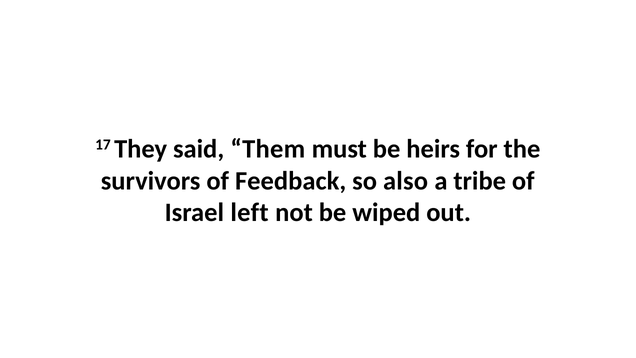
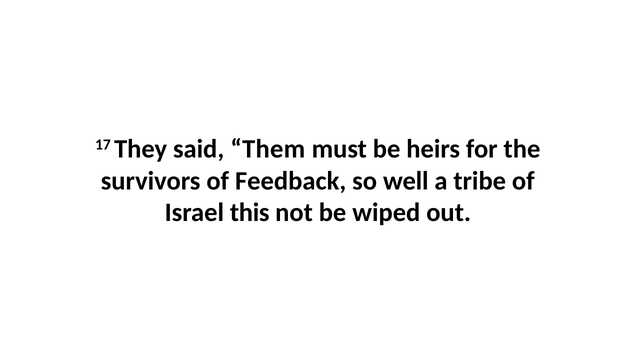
also: also -> well (406, 181)
left: left -> this (250, 213)
